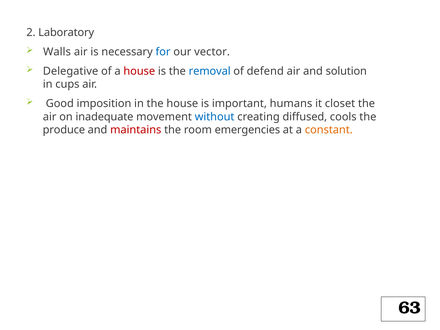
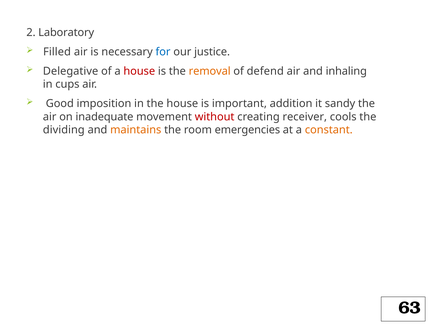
Walls: Walls -> Filled (57, 52)
vector: vector -> justice (212, 52)
removal colour: blue -> orange (210, 71)
solution: solution -> inhaling (346, 71)
humans: humans -> addition (291, 104)
closet: closet -> sandy (340, 104)
without colour: blue -> red (215, 117)
diffused: diffused -> receiver (305, 117)
produce: produce -> dividing (64, 130)
maintains colour: red -> orange (136, 130)
